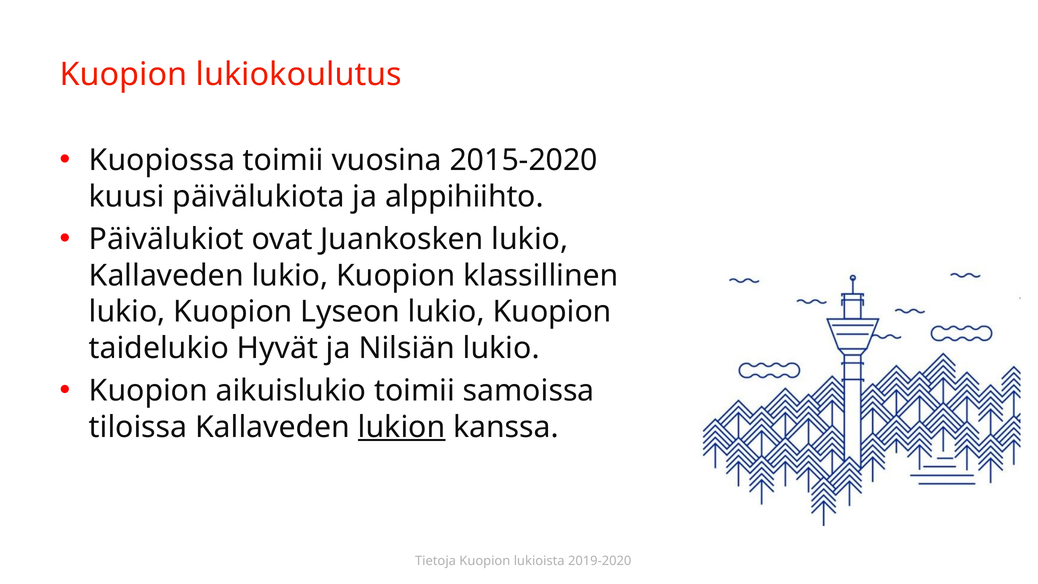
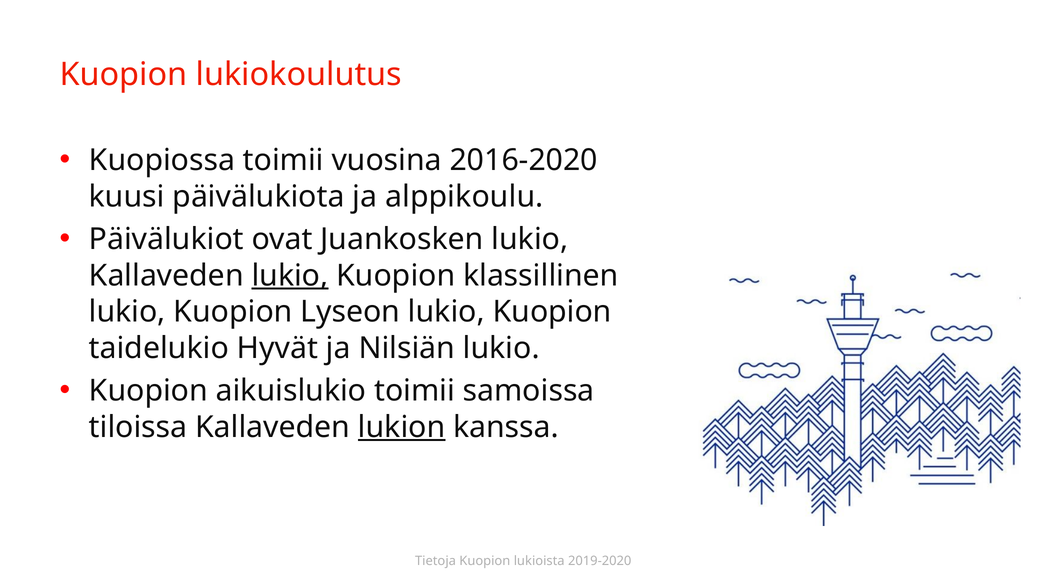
2015-2020: 2015-2020 -> 2016-2020 (524, 160)
alppihiihto: alppihiihto -> alppikoulu (464, 197)
lukio underline: none -> present (290, 276)
